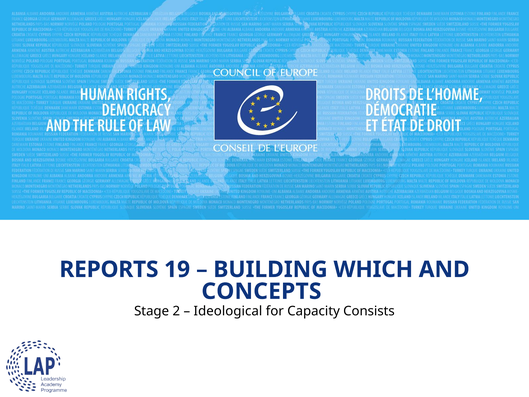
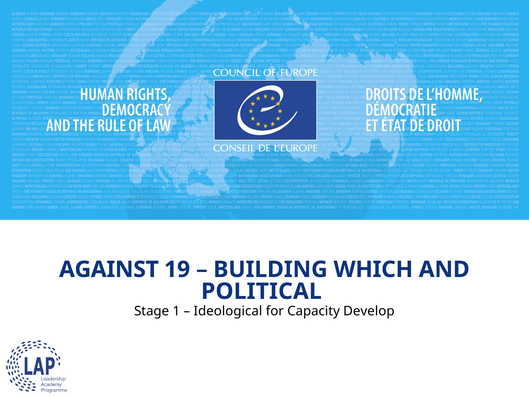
REPORTS: REPORTS -> AGAINST (109, 269)
CONCEPTS: CONCEPTS -> POLITICAL (261, 291)
2: 2 -> 1 (176, 311)
Consists: Consists -> Develop (369, 311)
